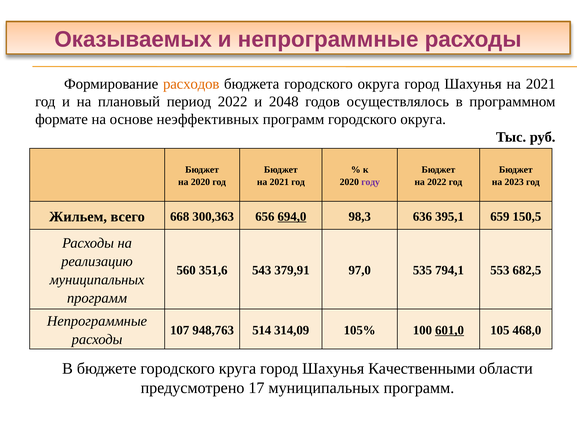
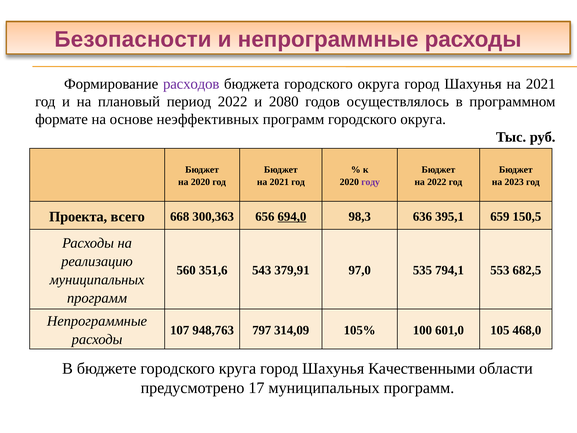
Оказываемых: Оказываемых -> Безопасности (133, 39)
расходов colour: orange -> purple (191, 84)
2048: 2048 -> 2080 (284, 102)
Жильем: Жильем -> Проекта (78, 217)
514: 514 -> 797 (262, 330)
601,0 underline: present -> none (450, 330)
